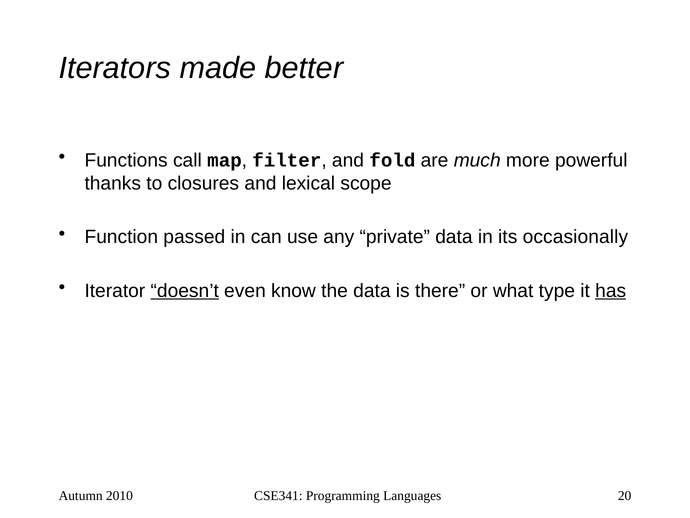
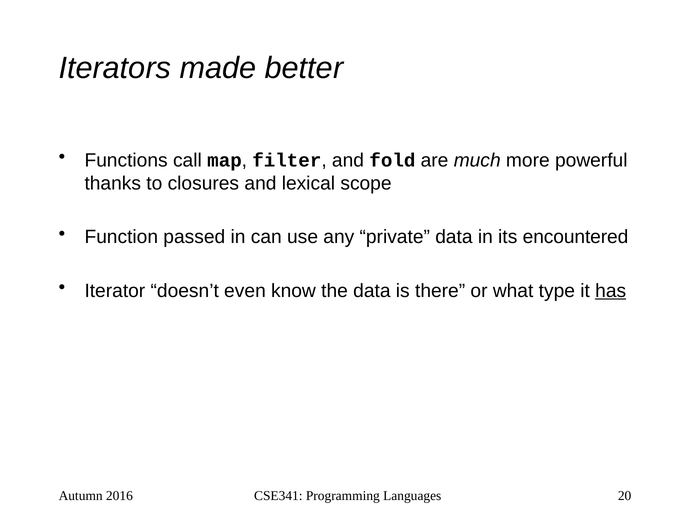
occasionally: occasionally -> encountered (576, 237)
doesn’t underline: present -> none (185, 290)
2010: 2010 -> 2016 (119, 495)
